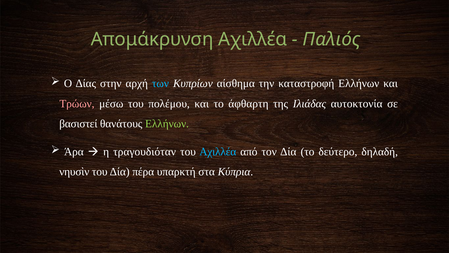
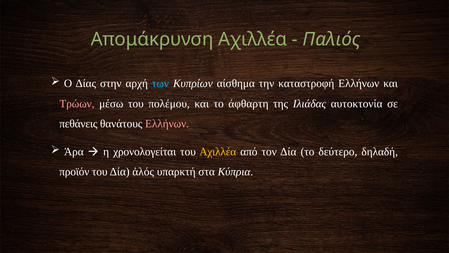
βασιστεί: βασιστεί -> πεθάνεις (78, 124)
Ελλήνων colour: light green -> pink (167, 124)
τραγουδιόταν: τραγουδιόταν -> χρονολογείται (145, 151)
Αχιλλέα colour: light blue -> yellow (218, 151)
νηυσὶν: νηυσὶν -> προϊόν (74, 172)
πέρα: πέρα -> ἀλός (143, 172)
